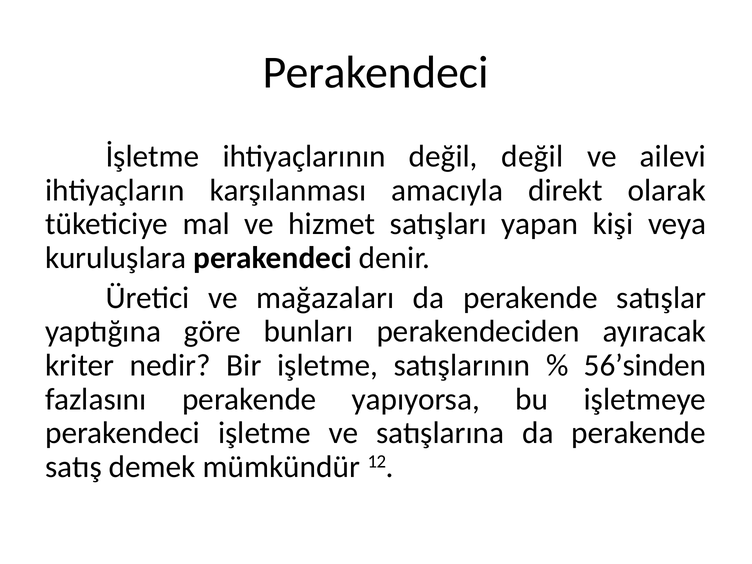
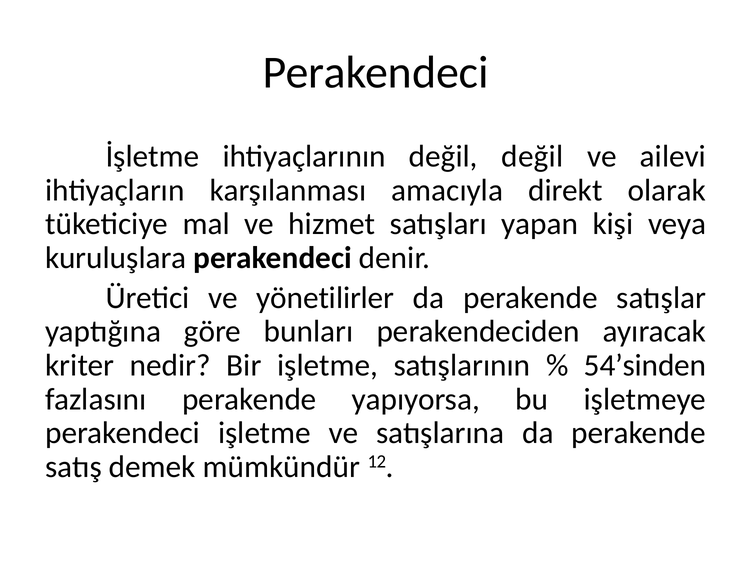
mağazaları: mağazaları -> yönetilirler (325, 298)
56’sinden: 56’sinden -> 54’sinden (645, 365)
